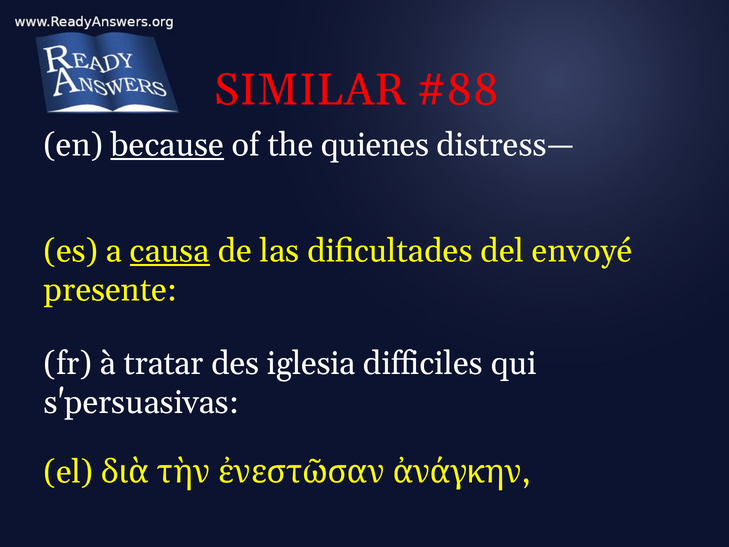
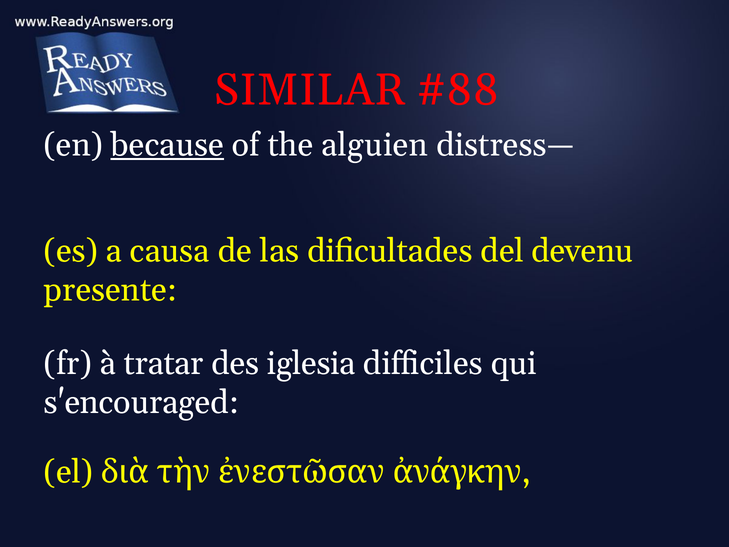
quienes: quienes -> alguien (375, 145)
causa underline: present -> none (170, 251)
envoyé: envoyé -> devenu (582, 251)
s'persuasivas: s'persuasivas -> s'encouraged (141, 402)
